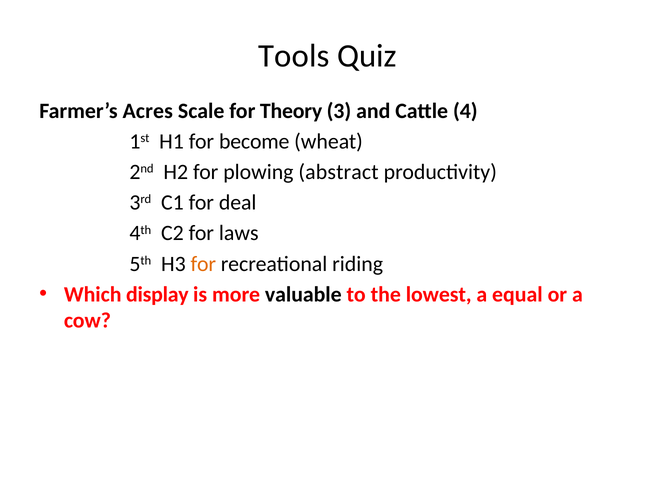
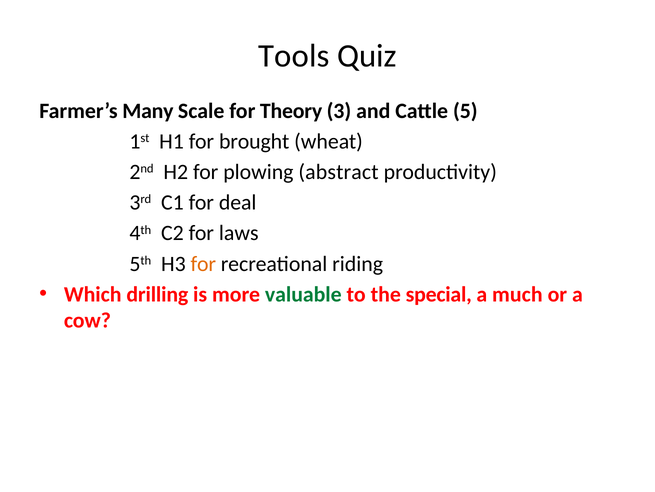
Acres: Acres -> Many (148, 111)
4: 4 -> 5 (465, 111)
become: become -> brought (254, 141)
display: display -> drilling (157, 294)
valuable colour: black -> green (303, 294)
lowest: lowest -> special (439, 294)
equal: equal -> much (517, 294)
